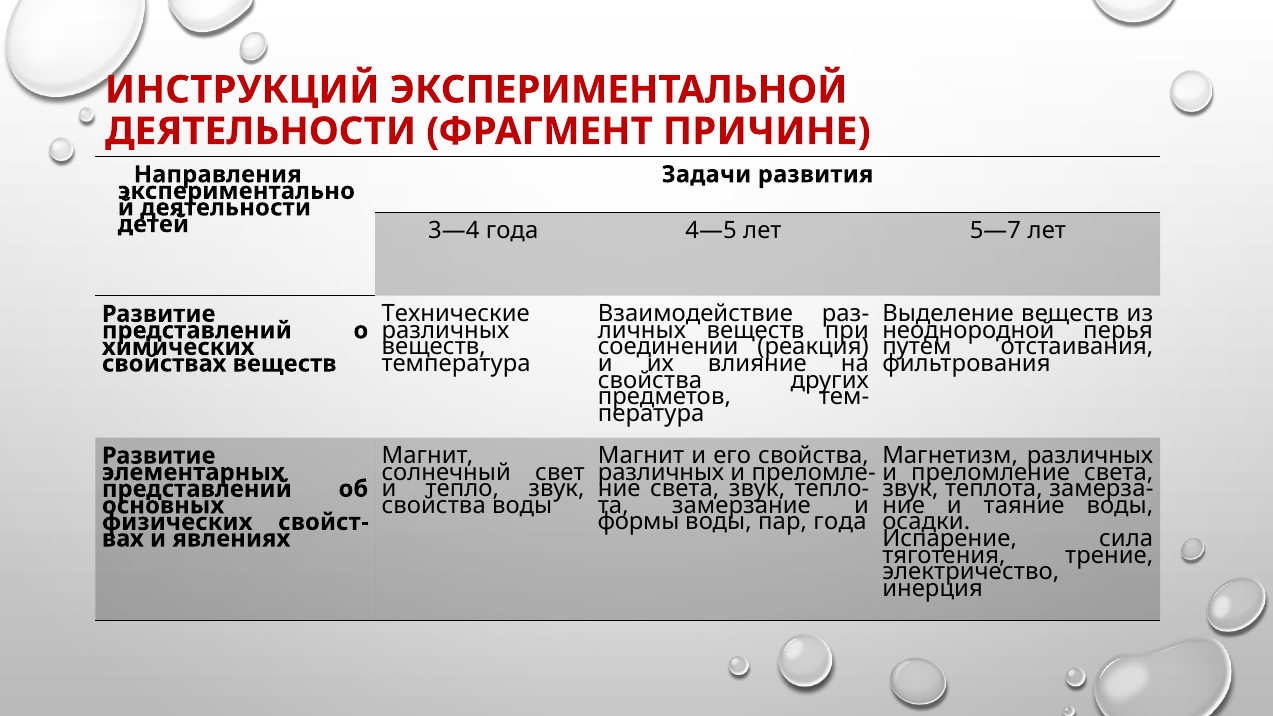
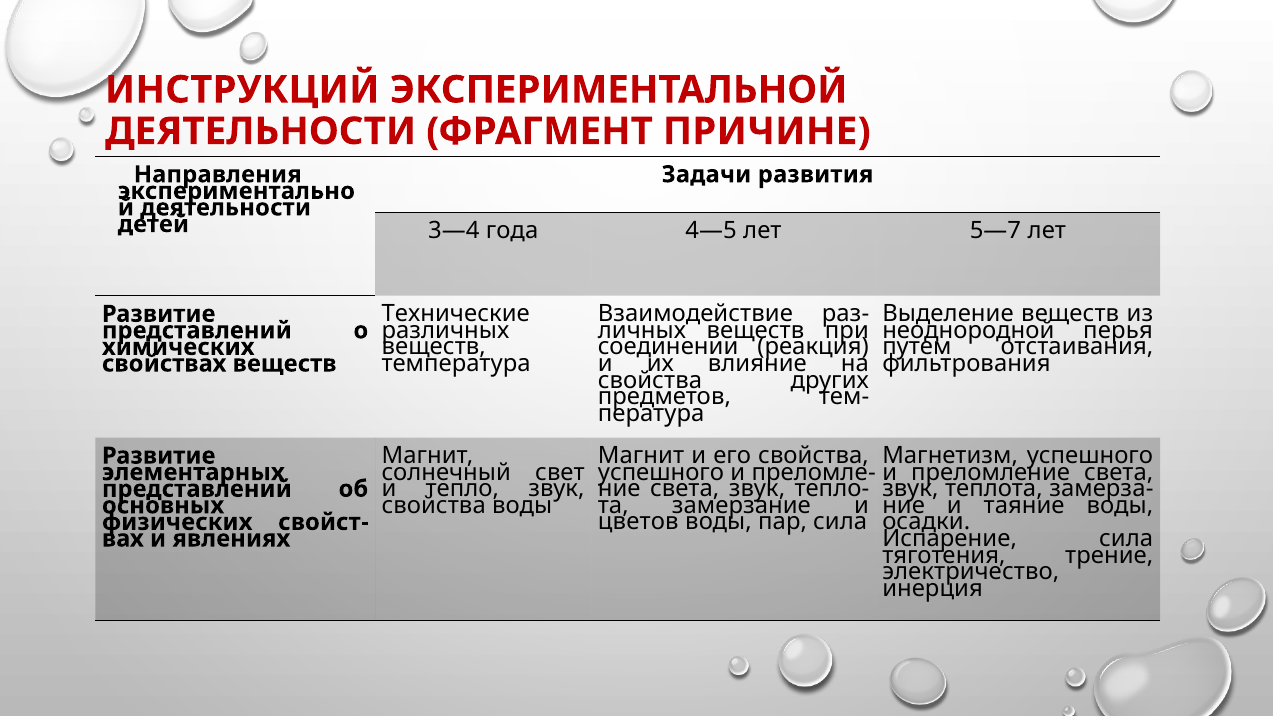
Магнетизм различных: различных -> успешного (1090, 456)
различных: различных -> успешного (661, 472)
формы: формы -> цветов (638, 522)
пар года: года -> сила (840, 522)
